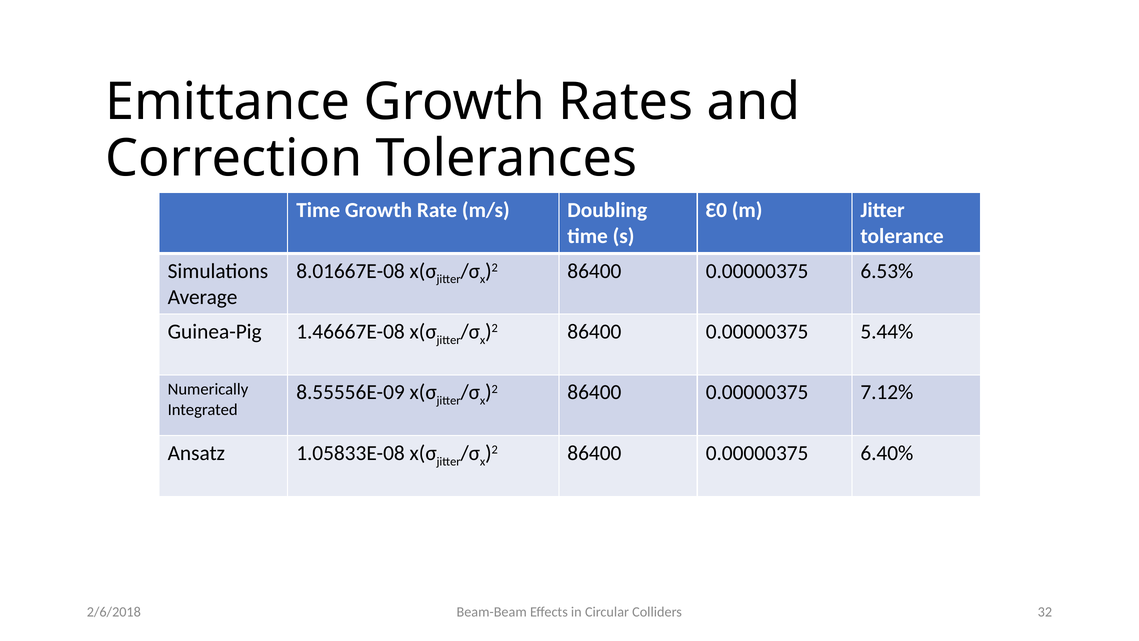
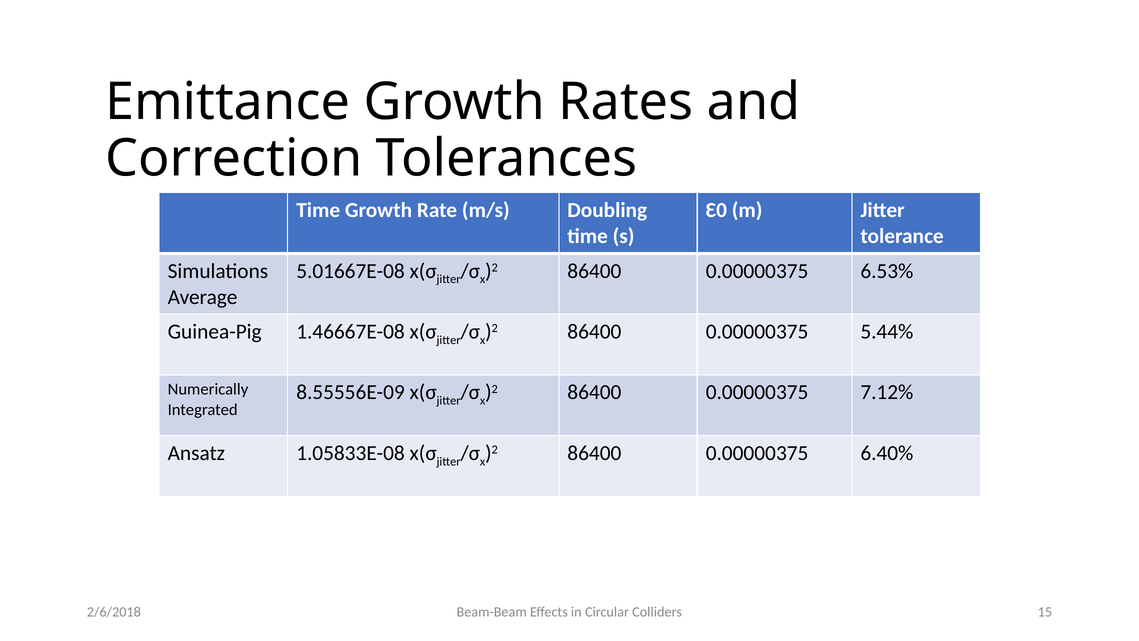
8.01667E-08: 8.01667E-08 -> 5.01667E-08 (351, 271)
32: 32 -> 15 (1045, 612)
